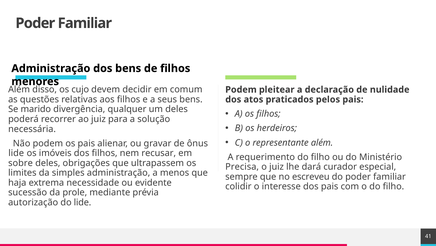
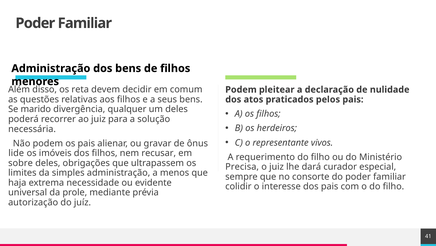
cujo: cujo -> reta (80, 89)
representante além: além -> vivos (322, 142)
escreveu: escreveu -> consorte (311, 176)
sucessão: sucessão -> universal (28, 192)
do lide: lide -> juíz (82, 202)
